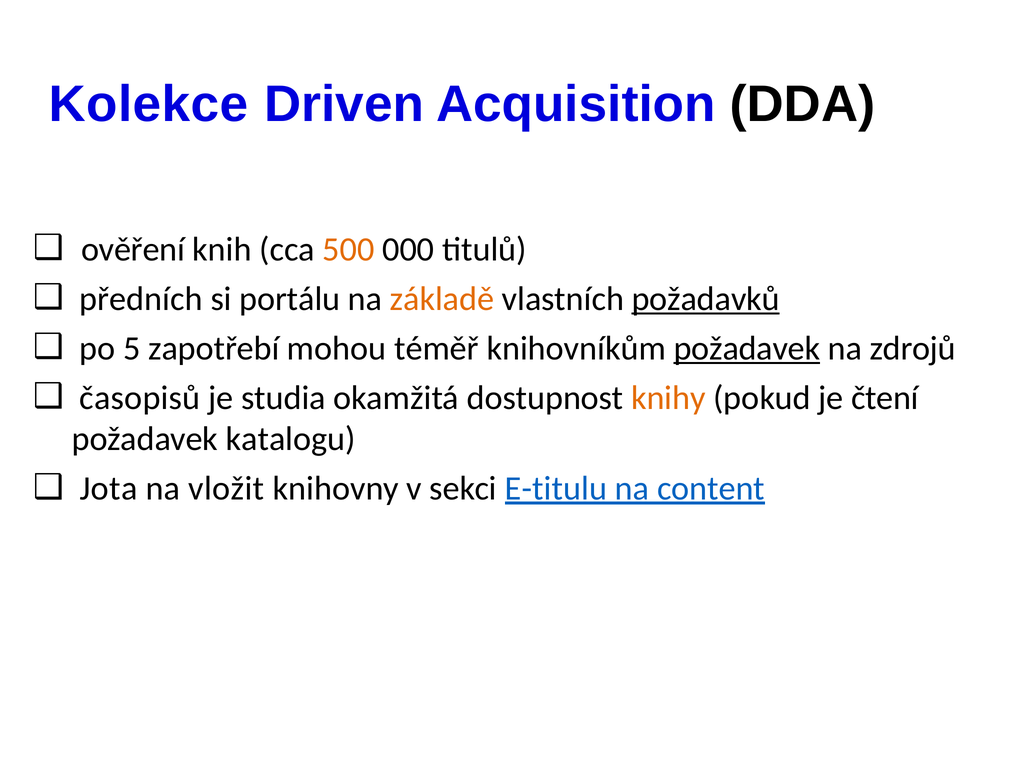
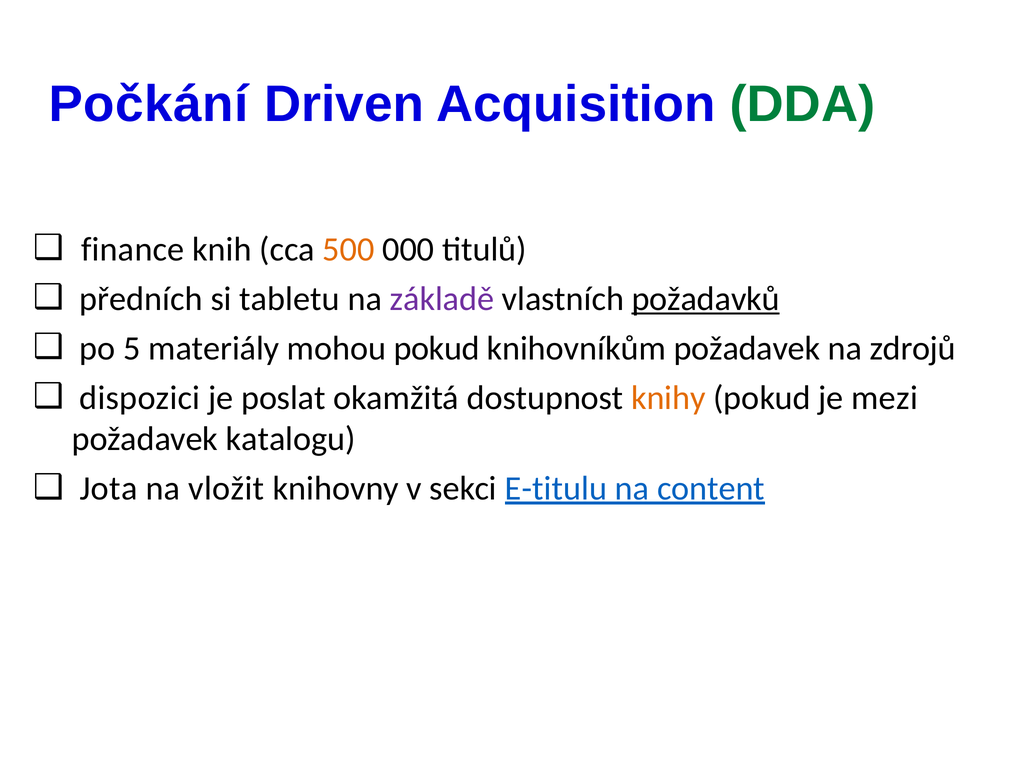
Kolekce: Kolekce -> Počkání (149, 104)
DDA colour: black -> green (802, 104)
ověření: ověření -> finance (133, 249)
portálu: portálu -> tabletu (290, 299)
základě colour: orange -> purple (442, 299)
zapotřebí: zapotřebí -> materiály (214, 348)
mohou téměř: téměř -> pokud (437, 348)
požadavek underline: present -> none (747, 348)
časopisů: časopisů -> dispozici (140, 398)
studia: studia -> poslat (283, 398)
čtení: čtení -> mezi (885, 398)
